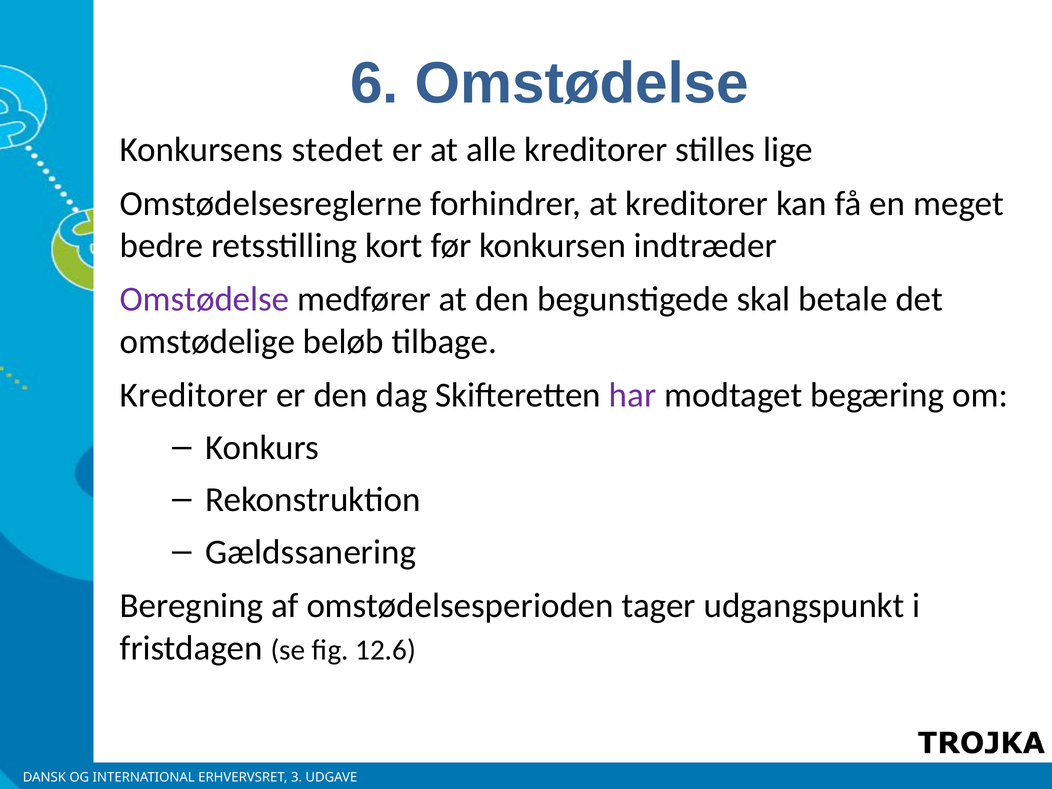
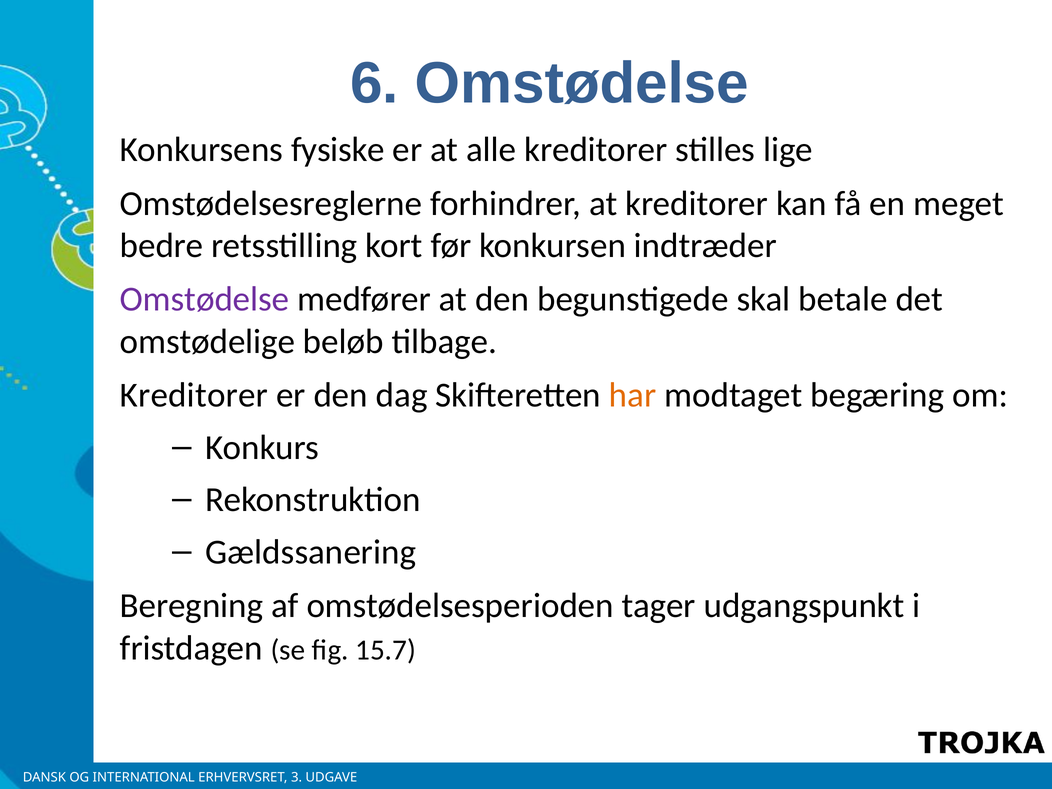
stedet: stedet -> fysiske (338, 150)
har colour: purple -> orange (633, 395)
12.6: 12.6 -> 15.7 (386, 650)
